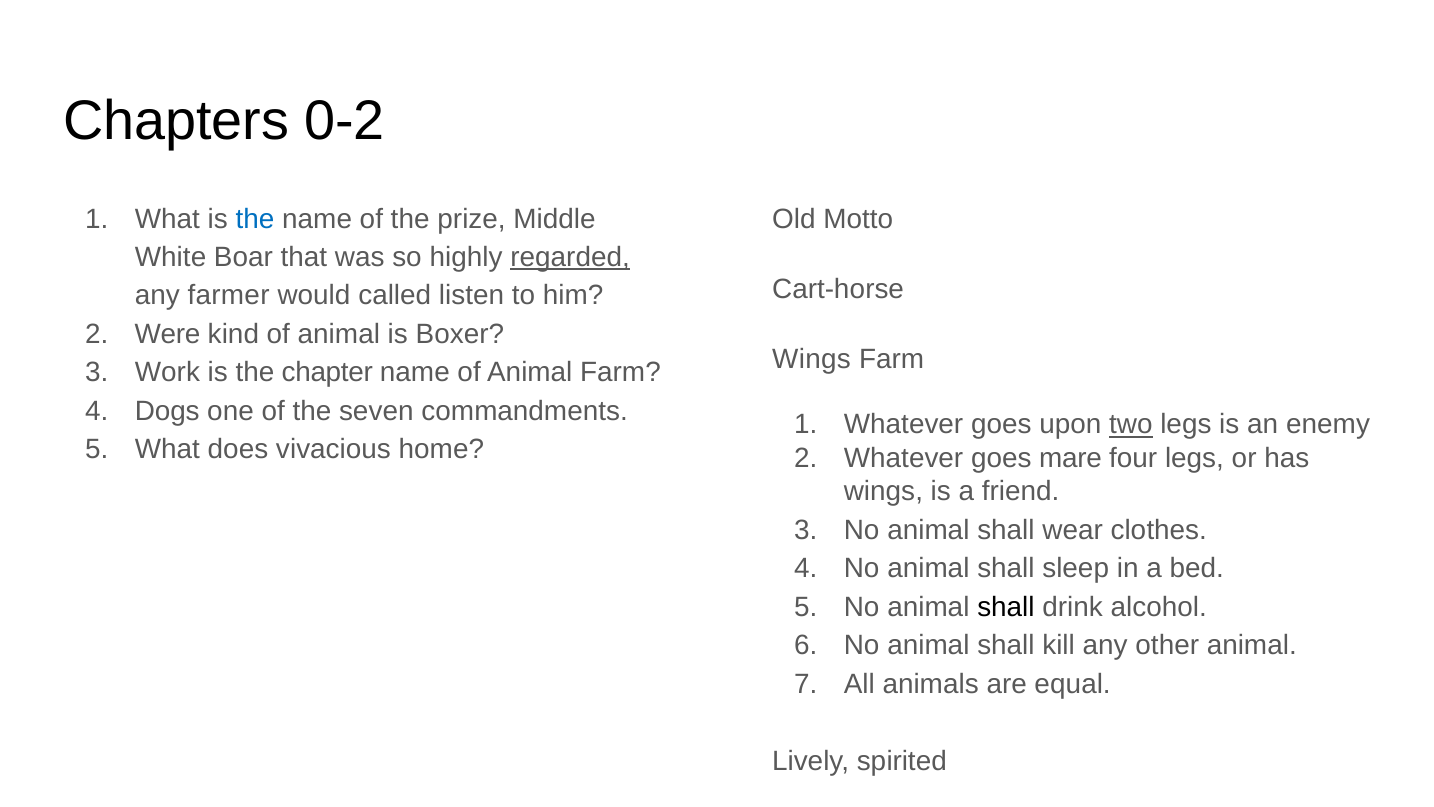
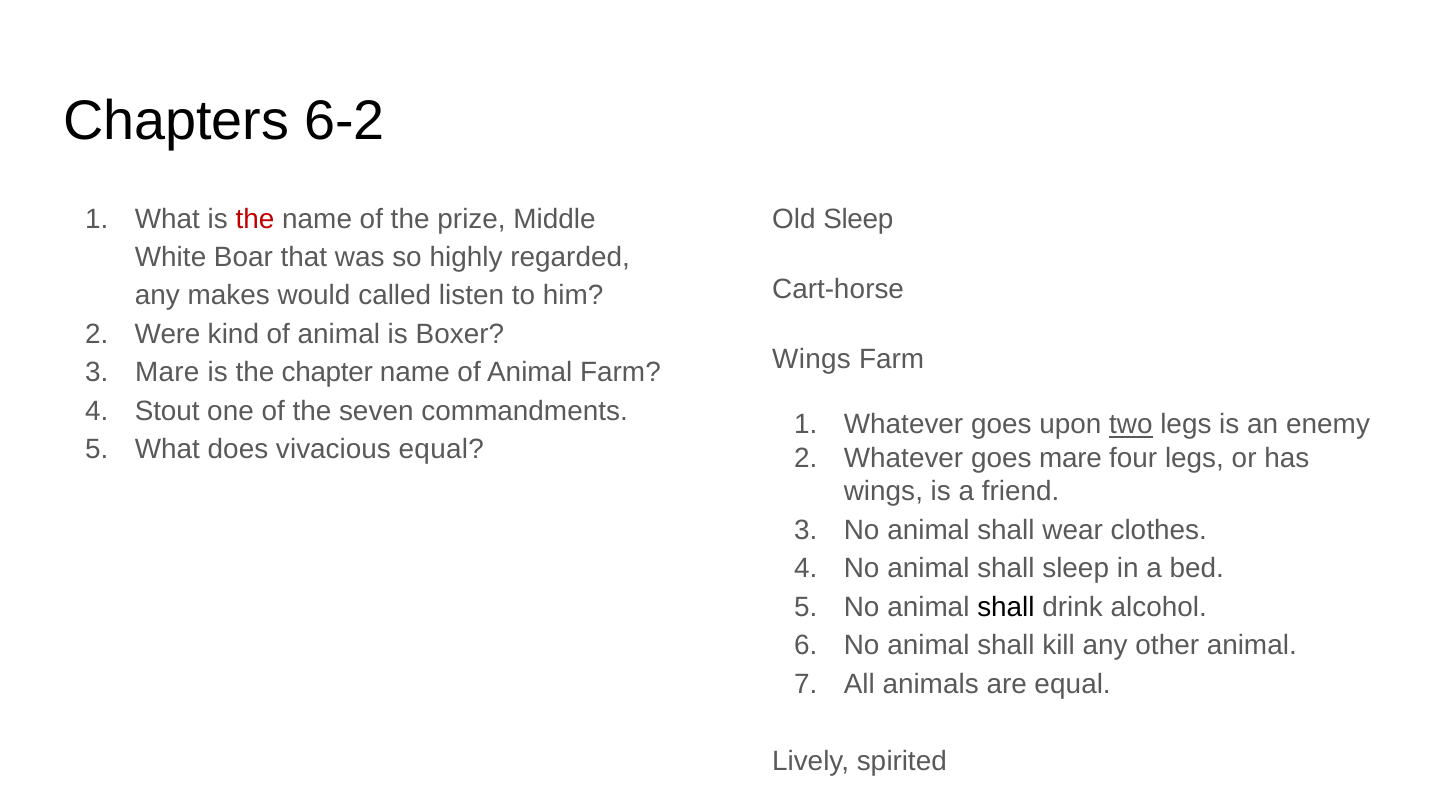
0-2: 0-2 -> 6-2 (345, 121)
the colour: blue -> red (255, 219)
Old Motto: Motto -> Sleep (858, 219)
regarded underline: present -> none (570, 257)
farmer: farmer -> makes (229, 296)
Work: Work -> Mare (167, 372)
Dogs: Dogs -> Stout (167, 411)
vivacious home: home -> equal (441, 449)
